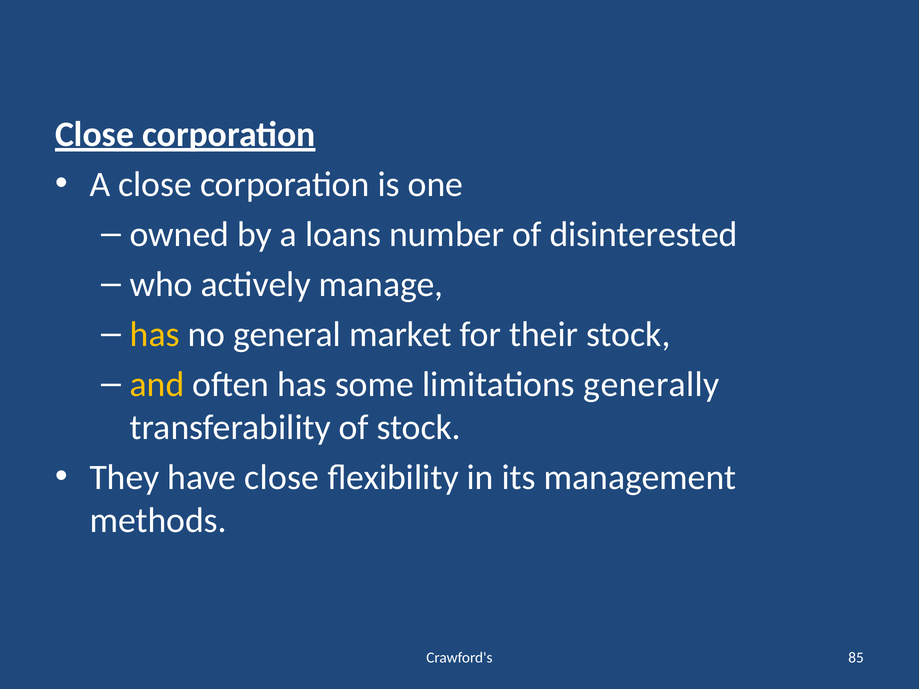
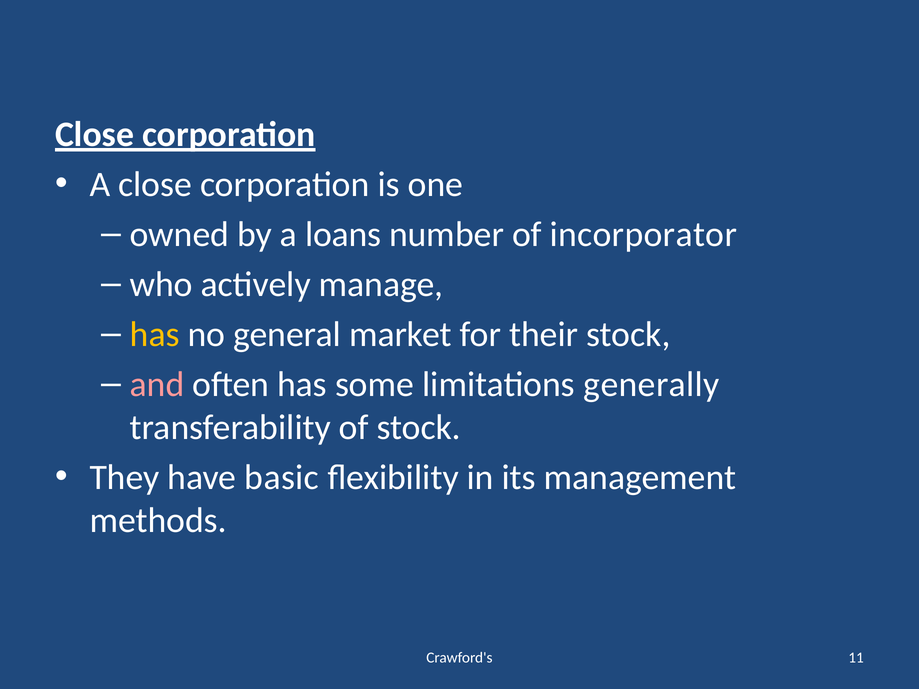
disinterested: disinterested -> incorporator (643, 234)
and colour: yellow -> pink (157, 385)
have close: close -> basic (282, 478)
85: 85 -> 11 (856, 658)
